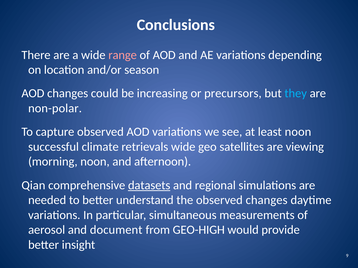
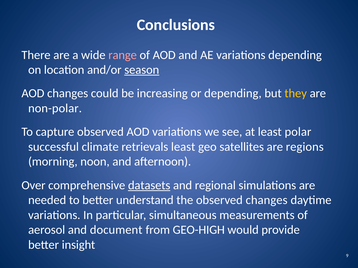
season underline: none -> present (142, 70)
or precursors: precursors -> depending (233, 94)
they colour: light blue -> yellow (296, 94)
least noon: noon -> polar (298, 132)
retrievals wide: wide -> least (183, 147)
viewing: viewing -> regions (305, 147)
Qian: Qian -> Over (34, 186)
